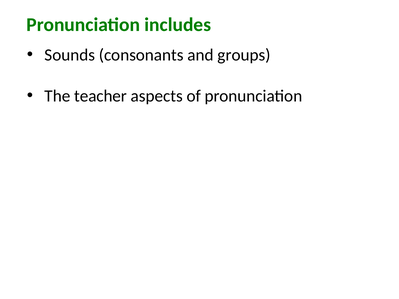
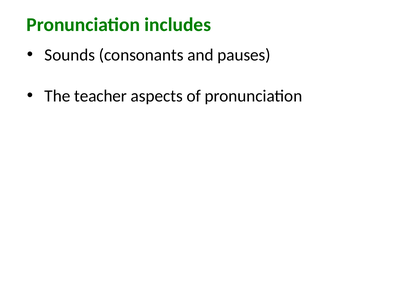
groups: groups -> pauses (244, 55)
